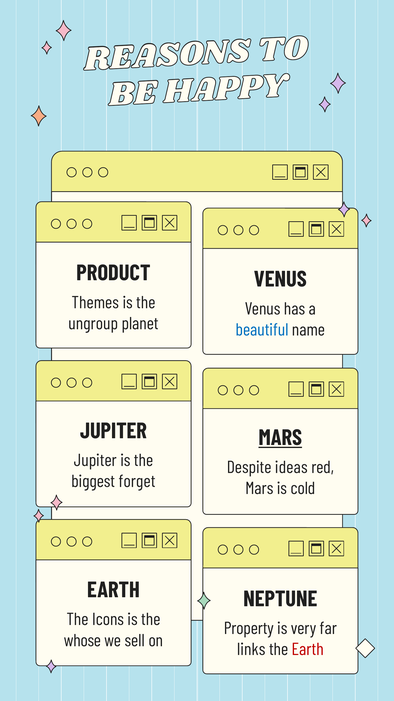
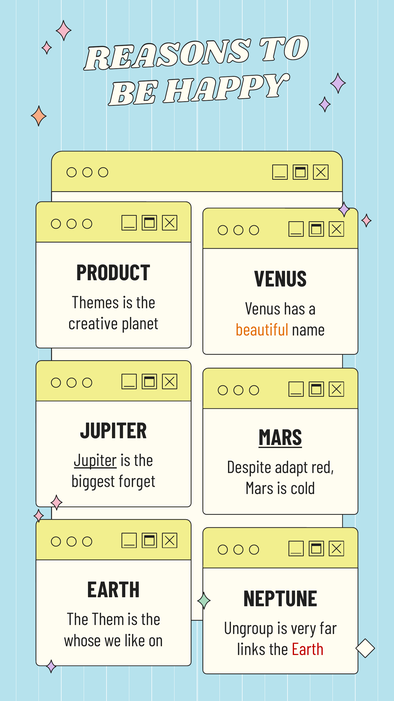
ungroup: ungroup -> creative (93, 323)
beautiful colour: blue -> orange (262, 329)
Jupiter underline: none -> present (95, 460)
ideas: ideas -> adapt (291, 467)
Icons: Icons -> Them (108, 619)
Property: Property -> Ungroup (249, 628)
sell: sell -> like (135, 640)
